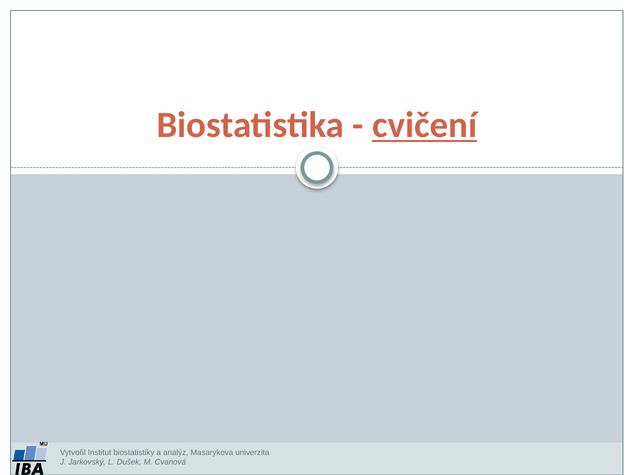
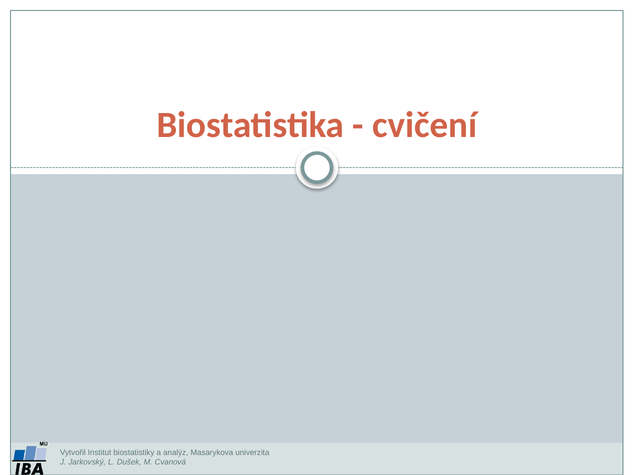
cvičení underline: present -> none (425, 125)
